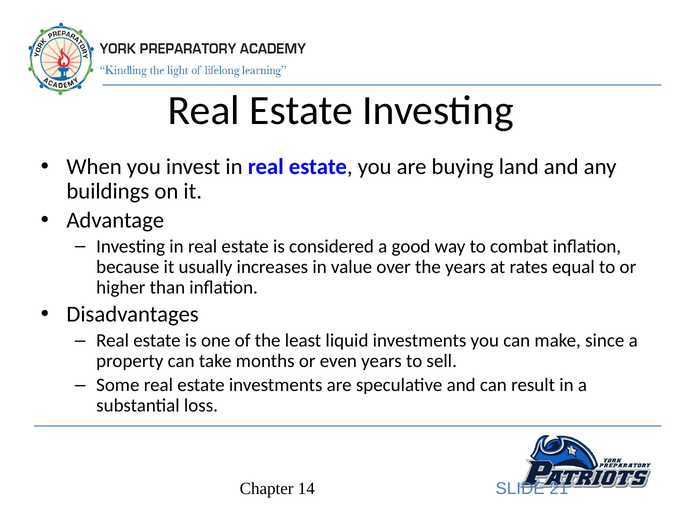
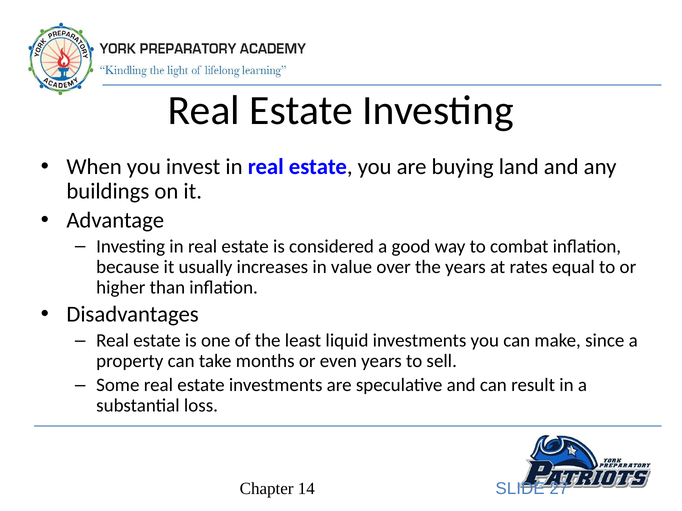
21: 21 -> 27 (559, 489)
